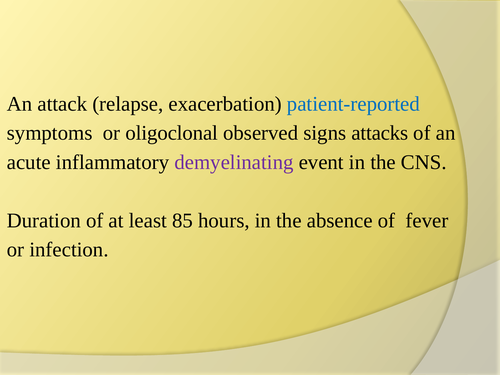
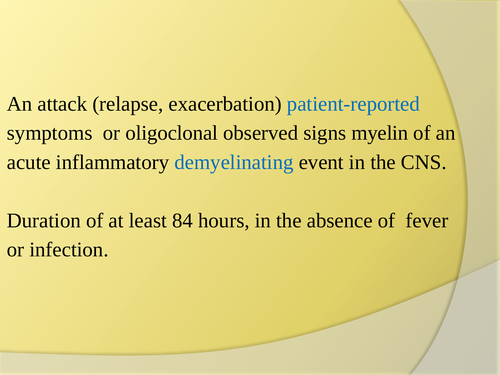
attacks: attacks -> myelin (380, 133)
demyelinating colour: purple -> blue (234, 162)
85: 85 -> 84 (183, 221)
